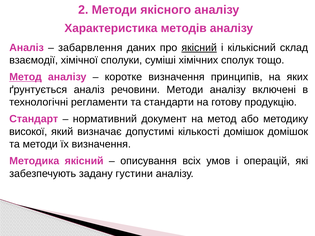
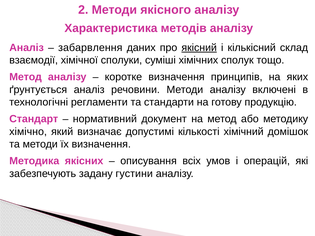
Метод underline: present -> none (26, 77)
високої: високої -> хімічно (28, 132)
кількості домішок: домішок -> хімічний (244, 132)
Методика якісний: якісний -> якісних (84, 161)
